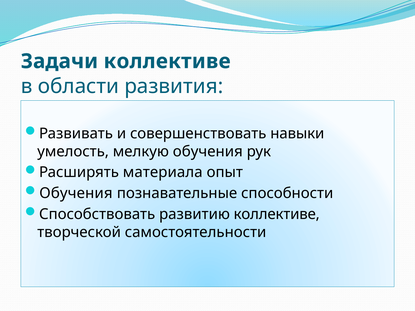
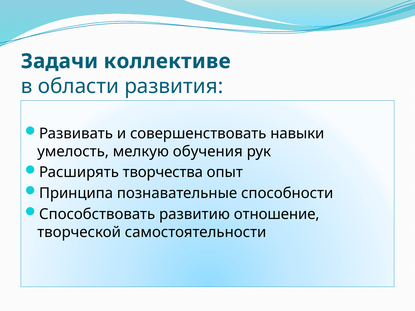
материала: материала -> творчества (163, 172)
Обучения: Обучения -> Принципа (76, 193)
развитию коллективе: коллективе -> отношение (277, 214)
